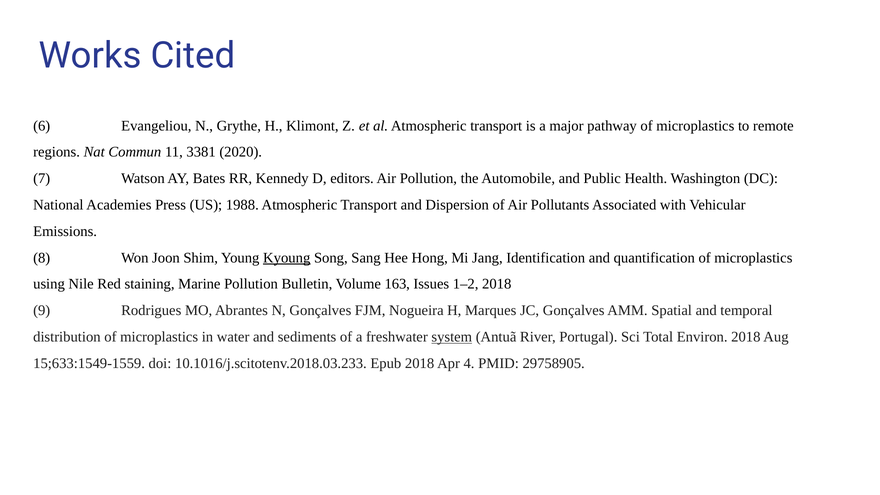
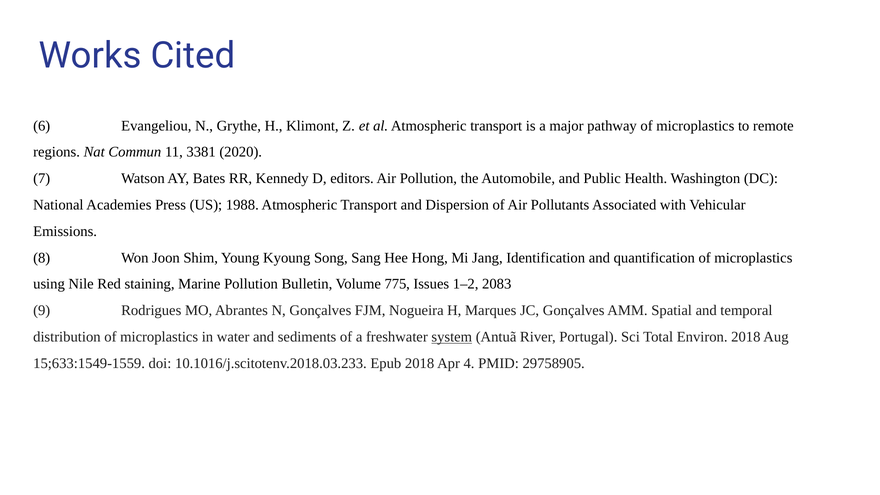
Kyoung underline: present -> none (287, 258)
163: 163 -> 775 (397, 284)
1–2 2018: 2018 -> 2083 (497, 284)
